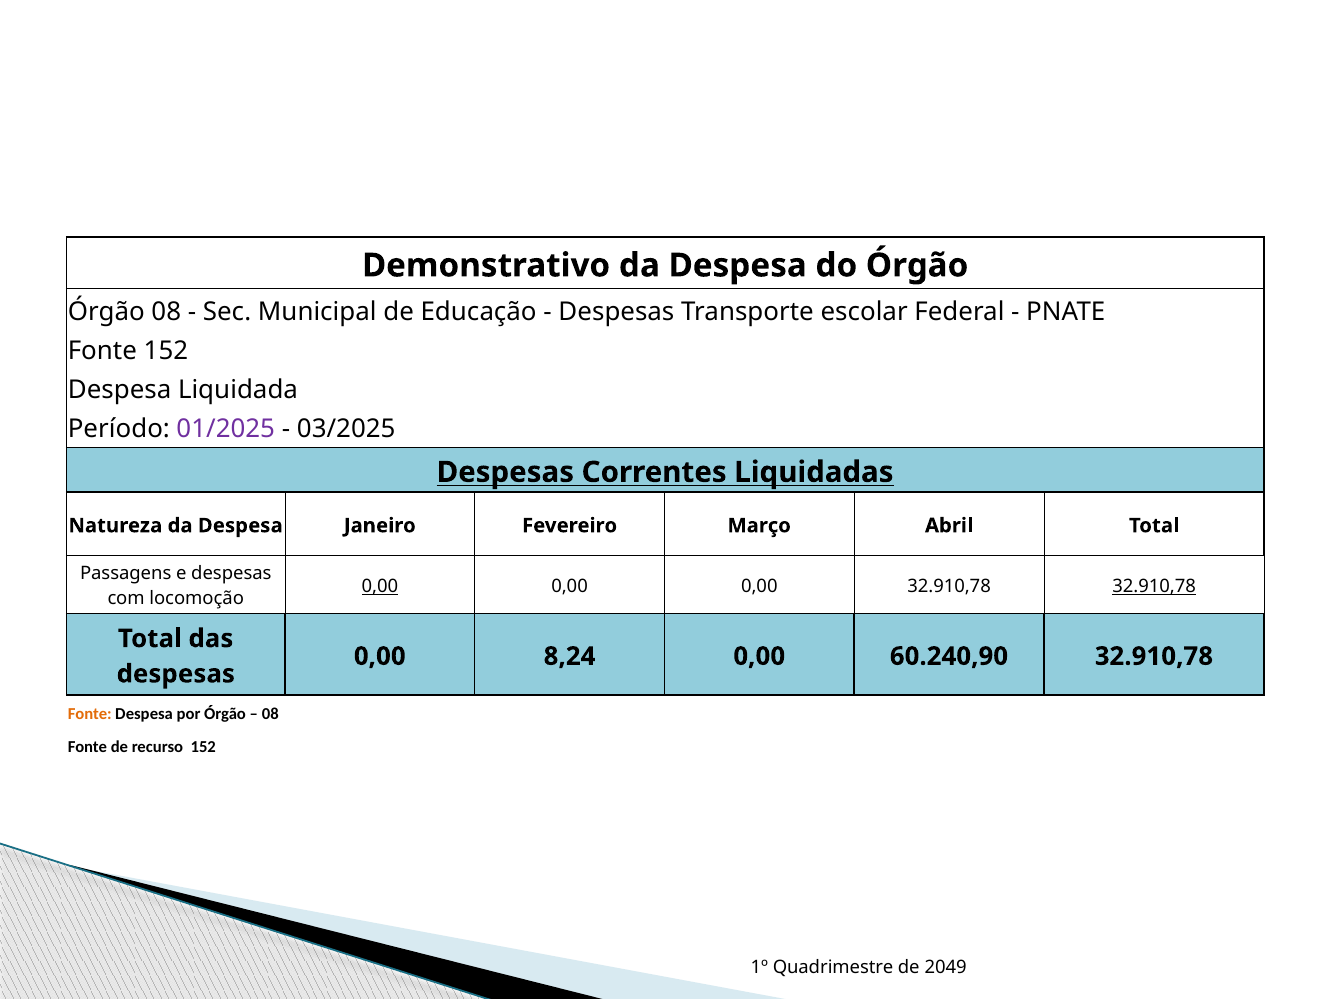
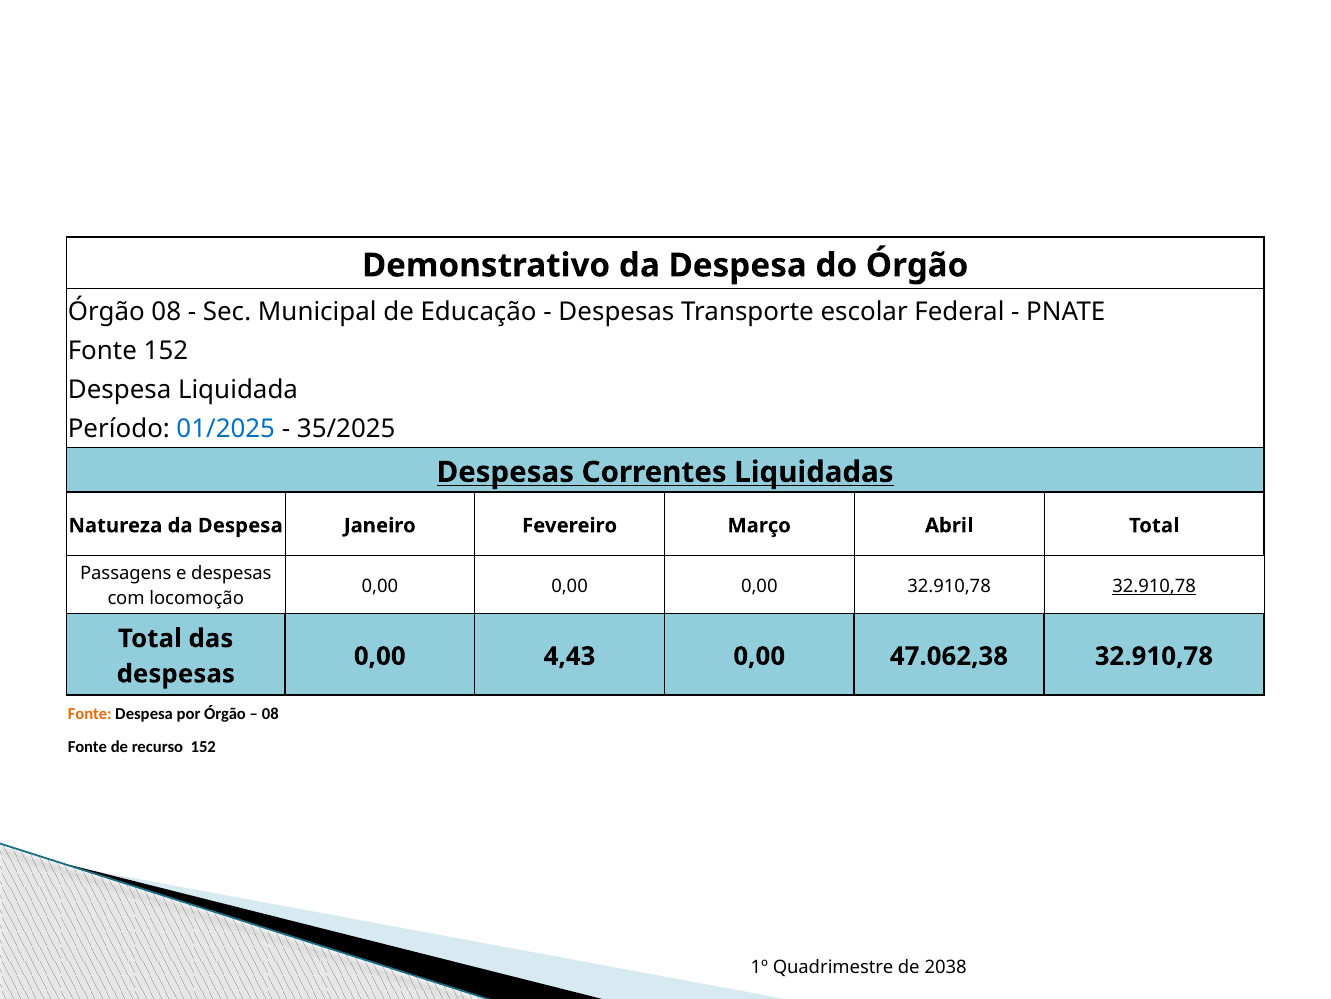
01/2025 colour: purple -> blue (226, 428)
03/2025: 03/2025 -> 35/2025 (346, 428)
0,00 underline: present -> none (380, 586)
8,24: 8,24 -> 4,43 (570, 656)
60.240,90: 60.240,90 -> 47.062,38 (949, 656)
2049: 2049 -> 2038 (946, 967)
